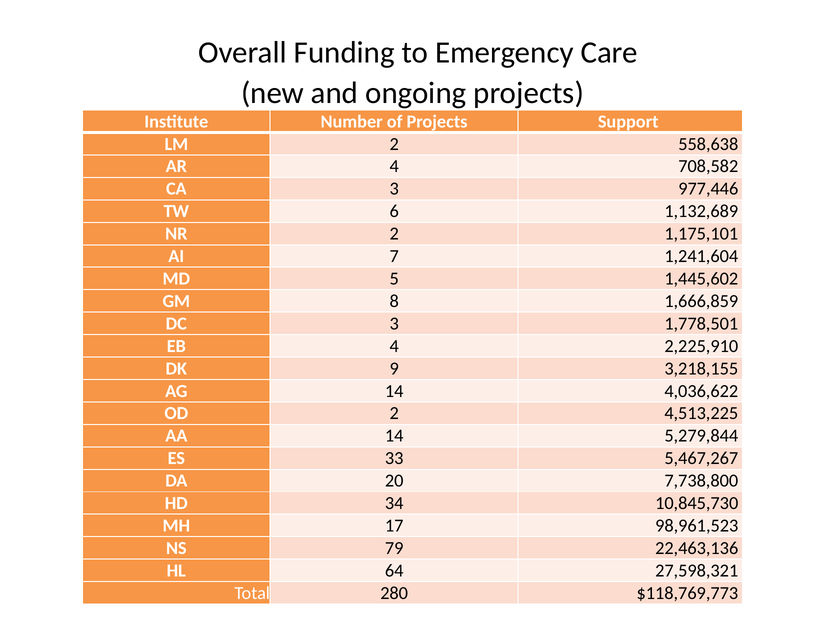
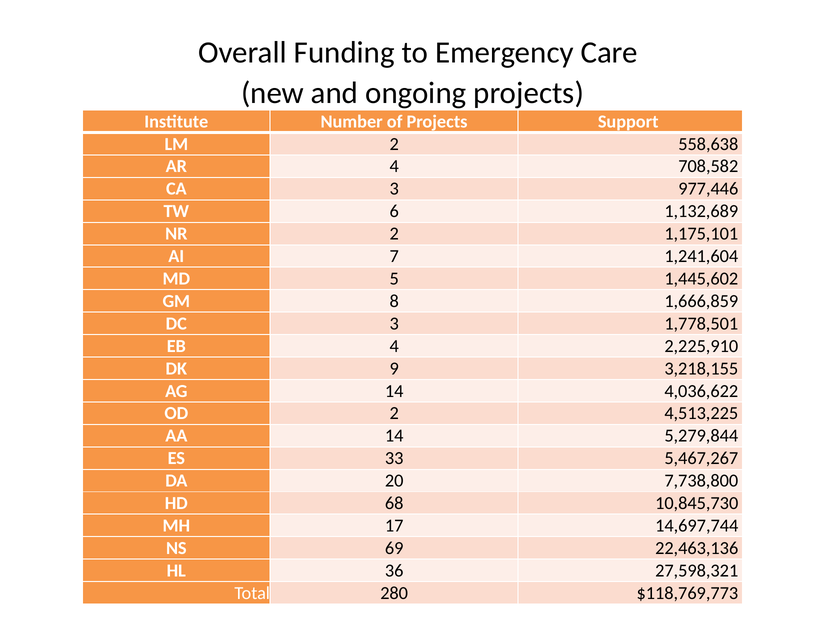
34: 34 -> 68 (394, 503)
98,961,523: 98,961,523 -> 14,697,744 (697, 525)
79: 79 -> 69 (394, 548)
64: 64 -> 36 (394, 570)
